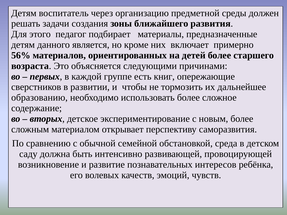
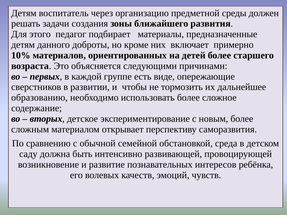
является: является -> доброты (91, 45)
56%: 56% -> 10% (21, 55)
книг: книг -> виде (164, 77)
